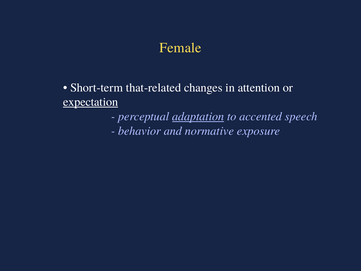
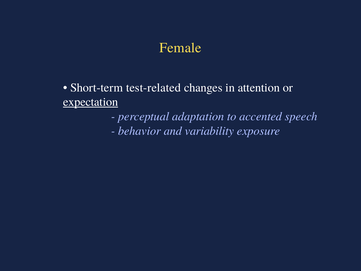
that-related: that-related -> test-related (153, 87)
adaptation underline: present -> none (198, 116)
normative: normative -> variability (209, 131)
